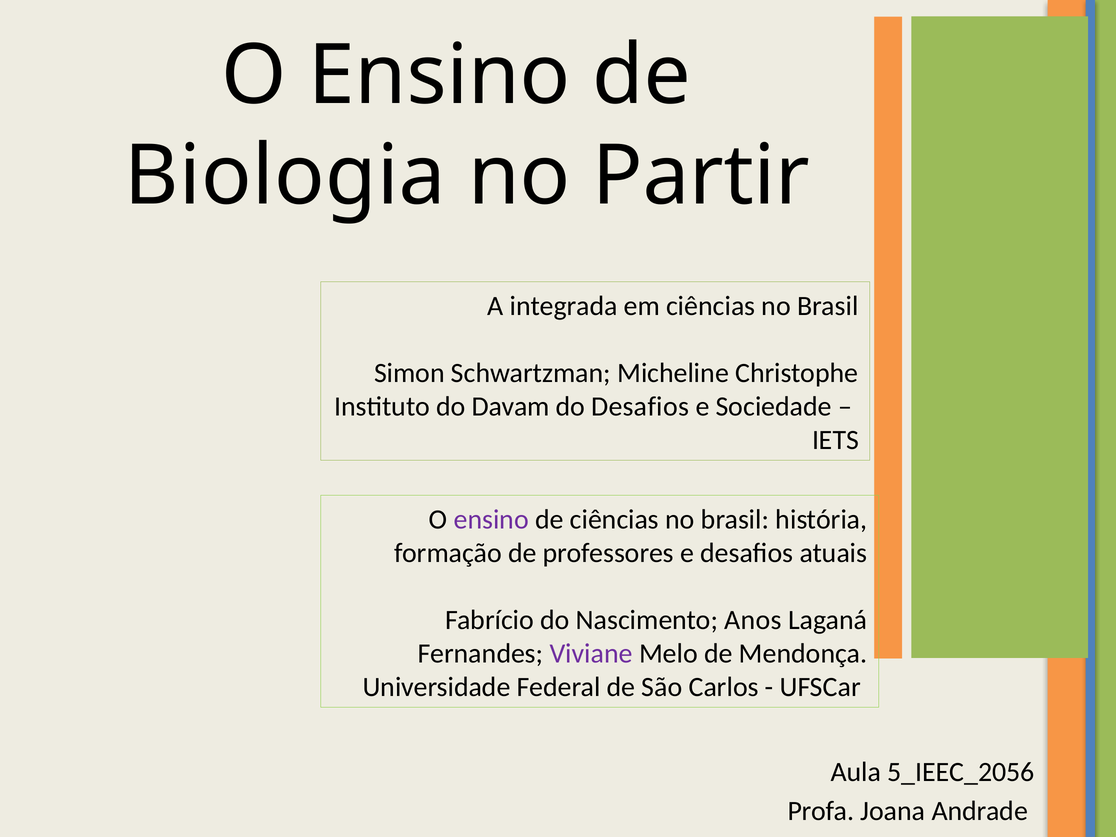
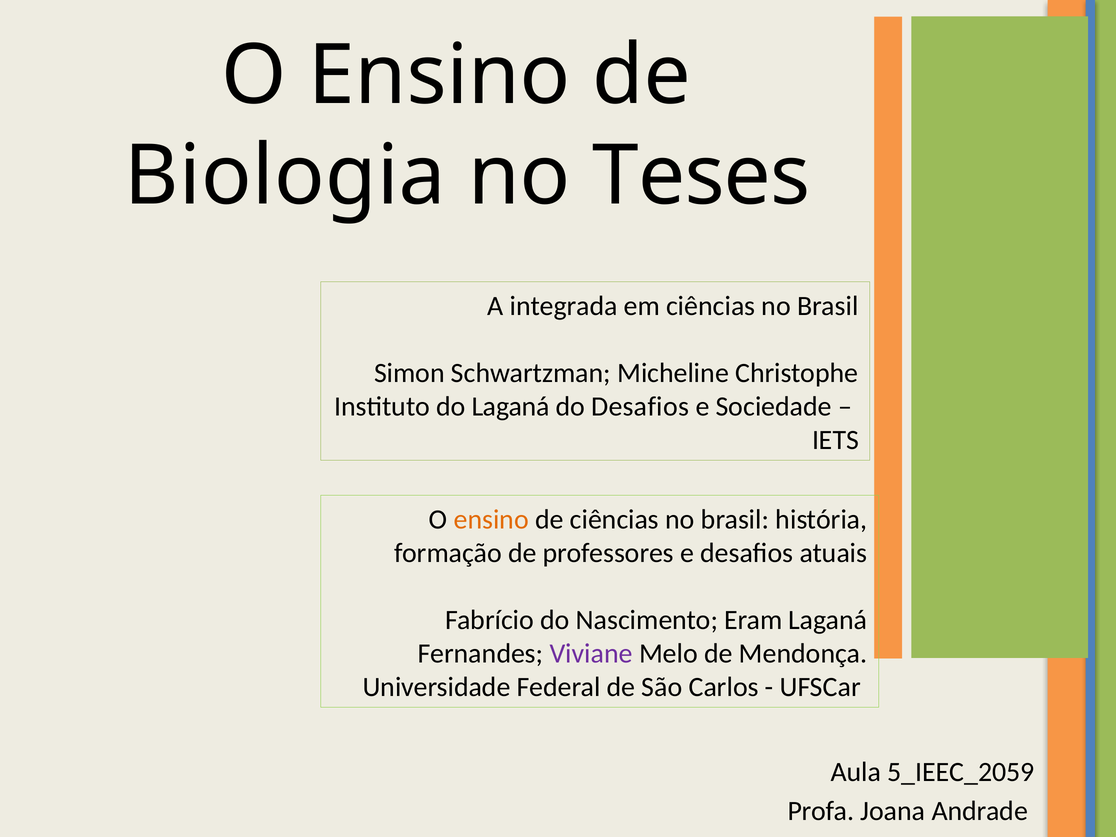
Partir: Partir -> Teses (701, 176)
do Davam: Davam -> Laganá (511, 406)
ensino colour: purple -> orange (491, 520)
Anos: Anos -> Eram (753, 620)
5_IEEC_2056: 5_IEEC_2056 -> 5_IEEC_2059 (961, 772)
